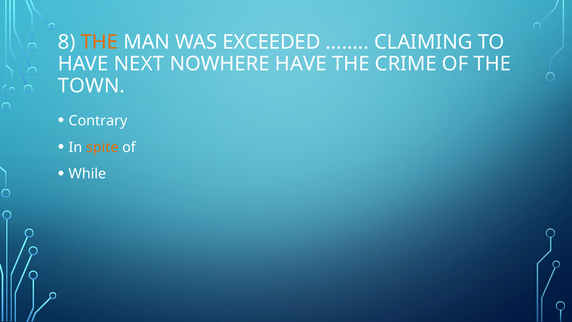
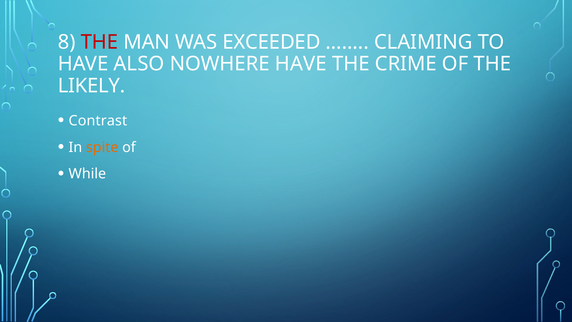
THE colour: orange -> red (99, 42)
NEXT: NEXT -> ALSO (139, 64)
TOWN: TOWN -> LIKELY (92, 86)
Contrary: Contrary -> Contrast (98, 121)
